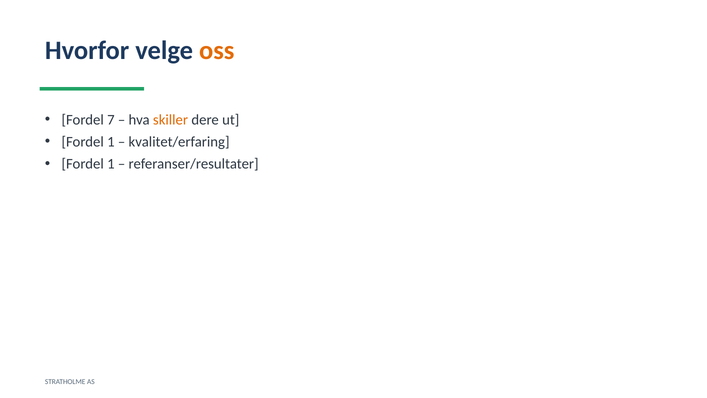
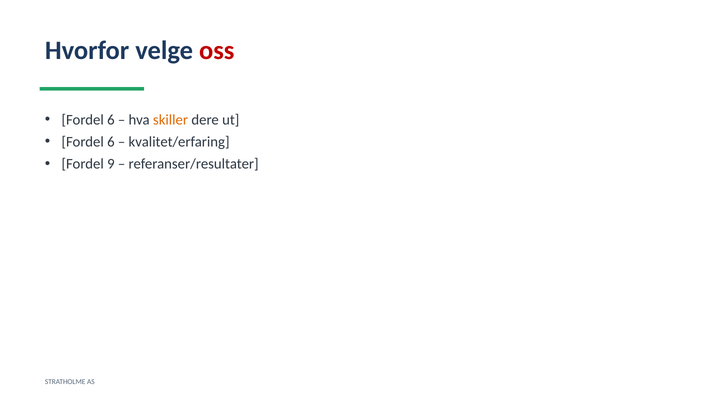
oss colour: orange -> red (217, 50)
7: 7 -> 6 (111, 120)
1: 1 -> 6 (111, 142)
1: 1 -> 9 (111, 164)
